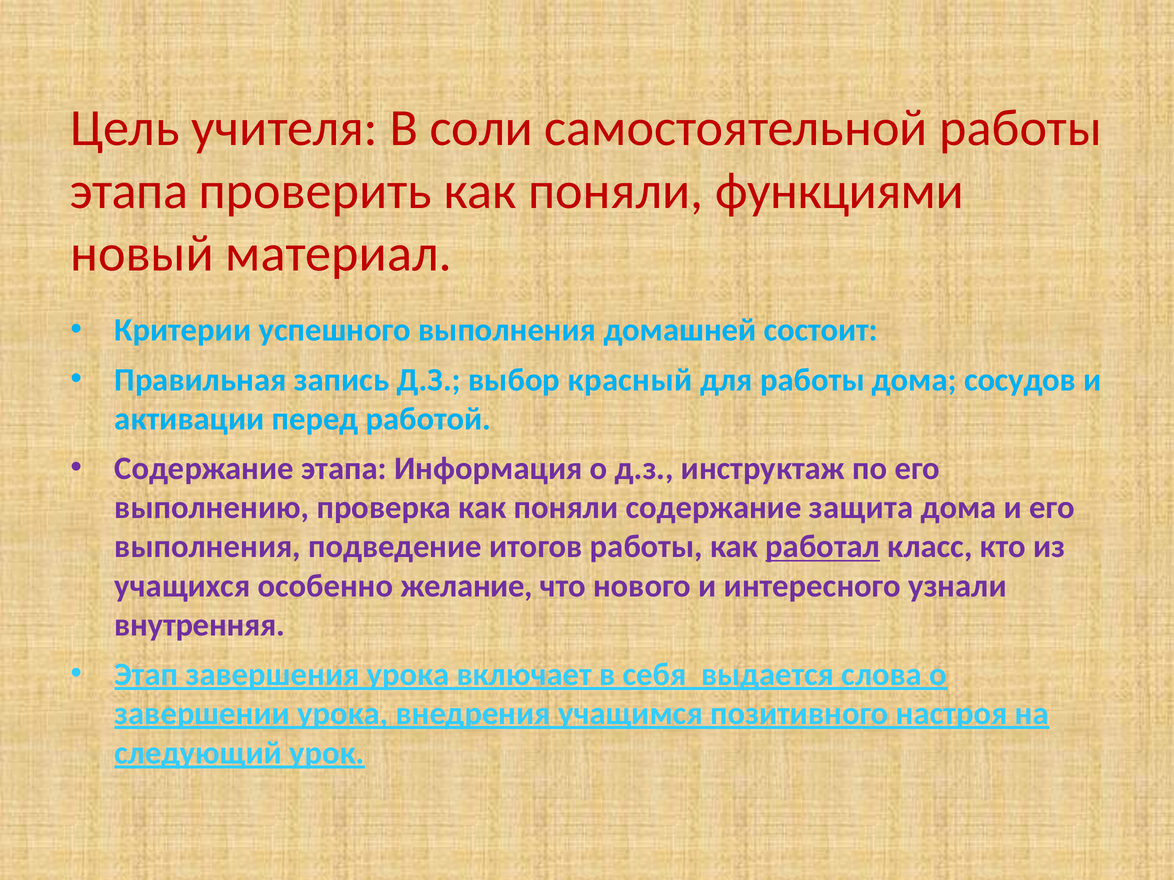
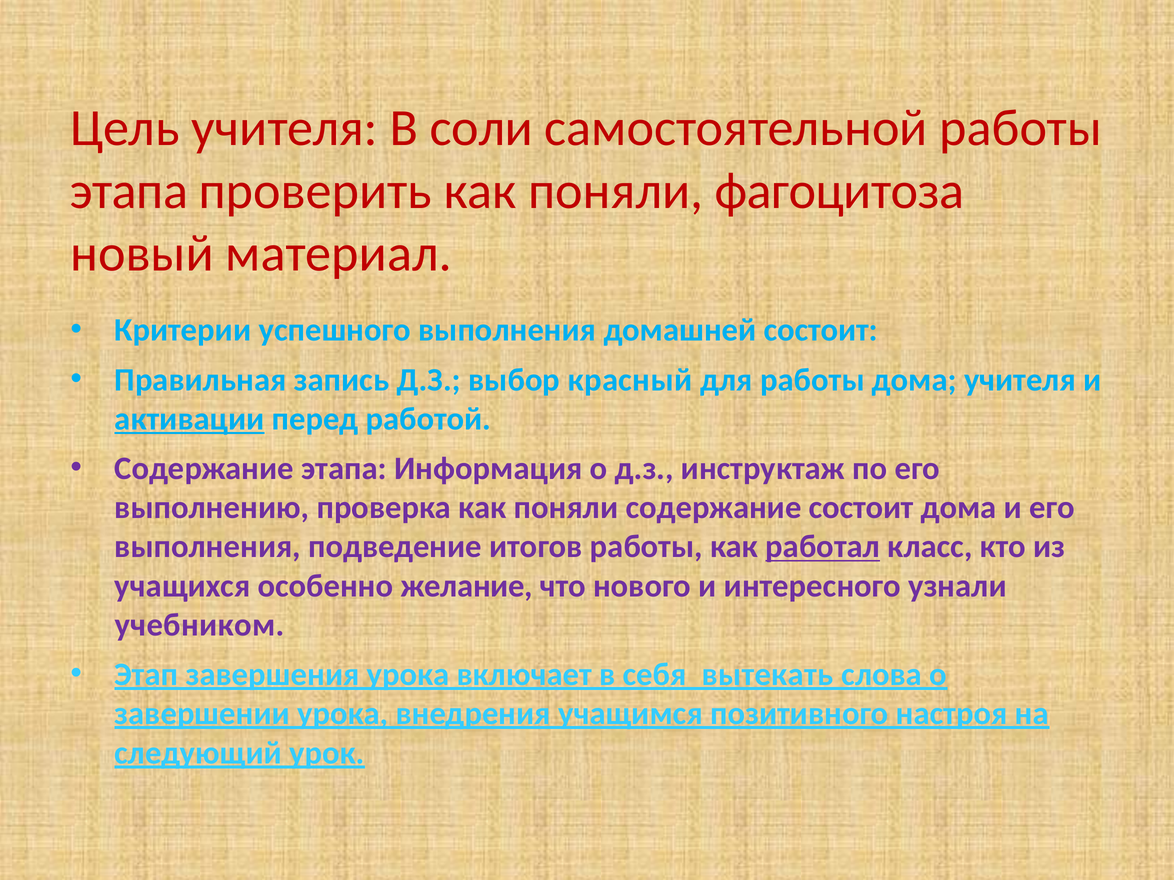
функциями: функциями -> фагоцитоза (839, 191)
дома сосудов: сосудов -> учителя (1020, 380)
активации underline: none -> present (189, 419)
содержание защита: защита -> состоит (861, 508)
внутренняя: внутренняя -> учебником (200, 625)
выдается: выдается -> вытекать (767, 675)
